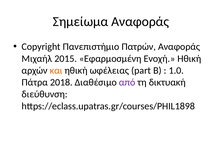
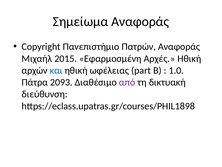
Ενοχή: Ενοχή -> Αρχές (159, 58)
και colour: orange -> blue (56, 70)
2018: 2018 -> 2093 (61, 82)
